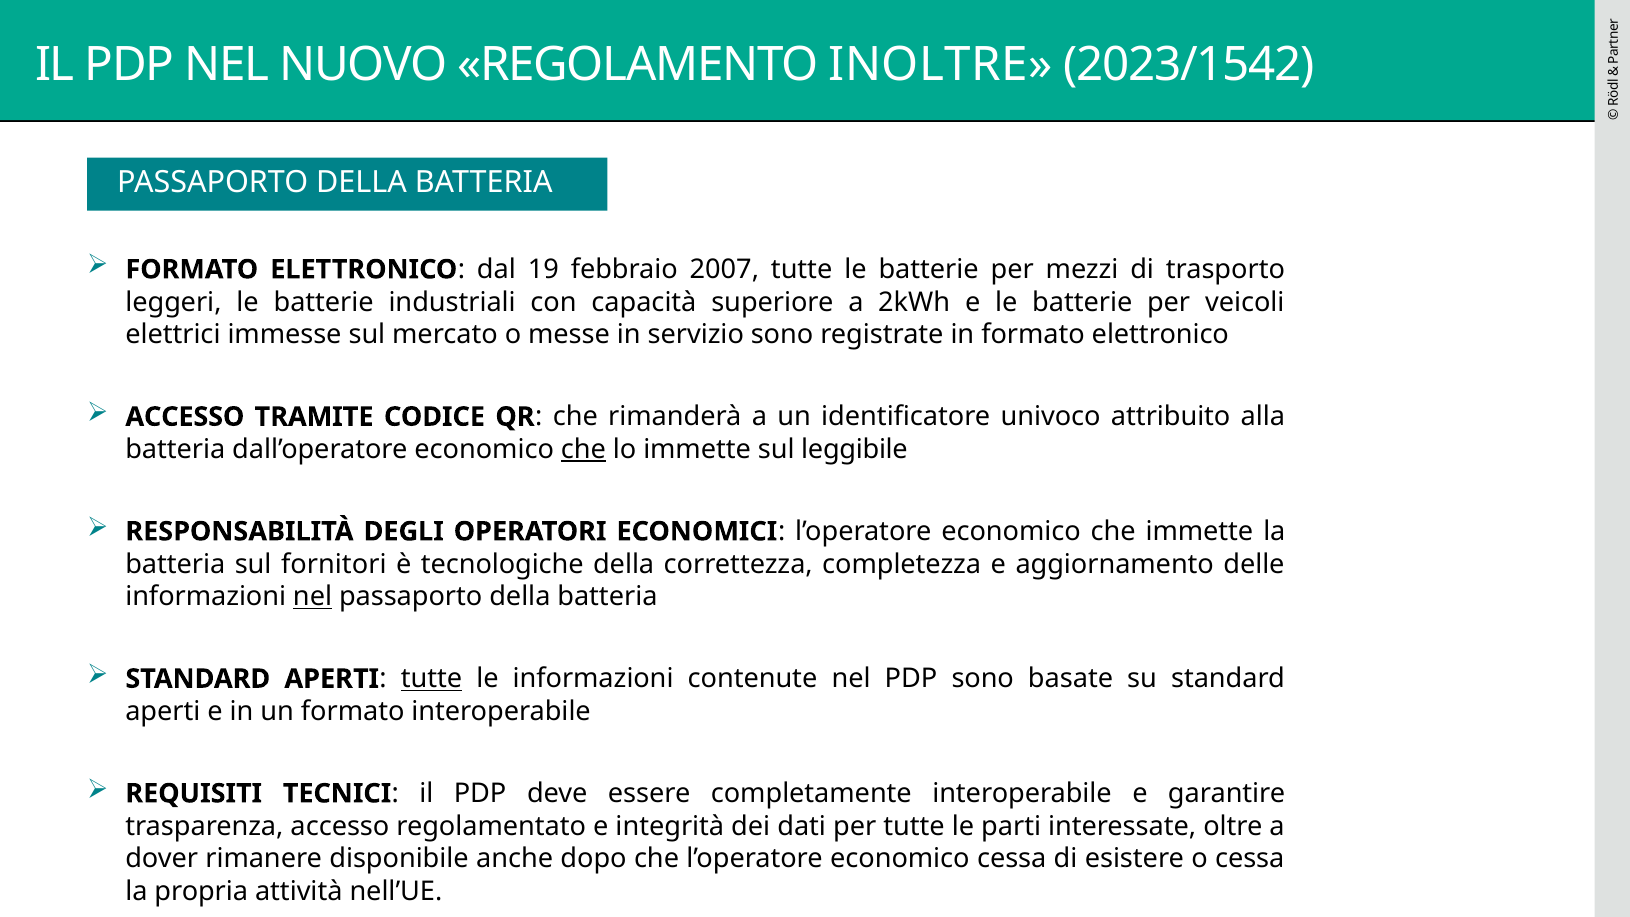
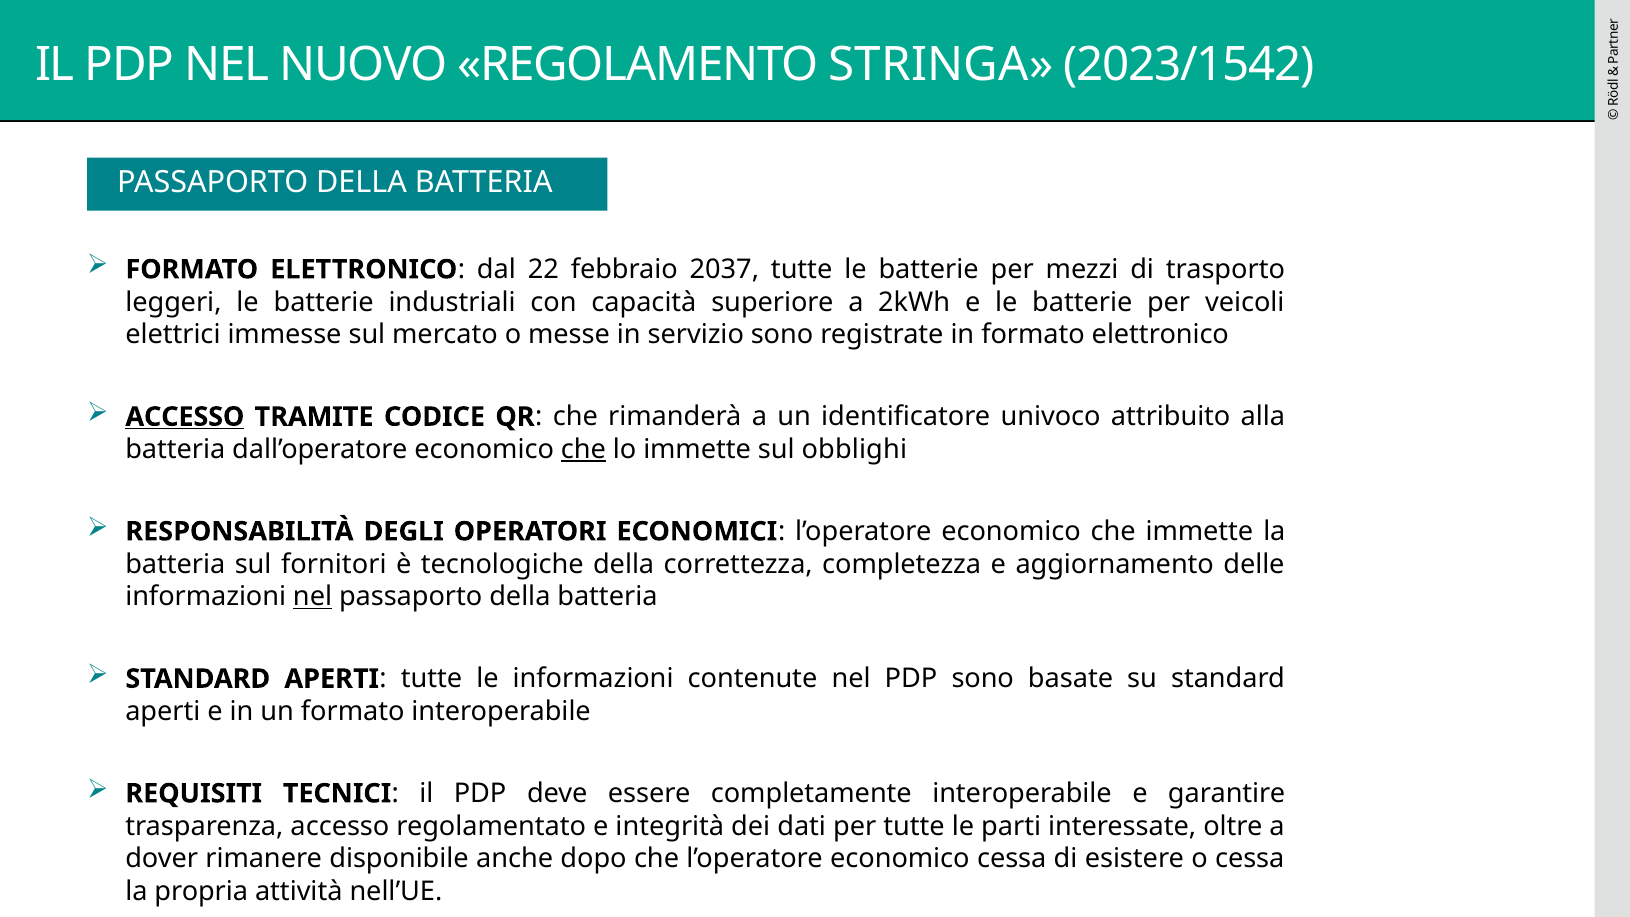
INOLTRE: INOLTRE -> STRINGA (941, 65)
19: 19 -> 22 (543, 269)
2007: 2007 -> 2037 (724, 269)
ACCESSO underline: none -> present (185, 417)
leggibile: leggibile -> obblighi (854, 449)
tutte underline: present -> none (431, 679)
